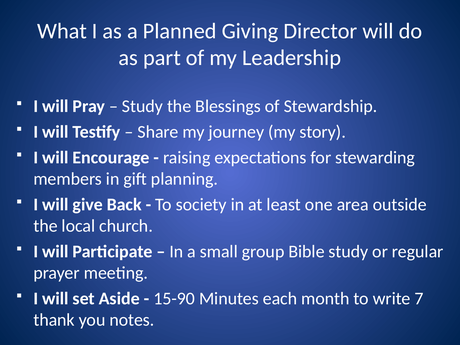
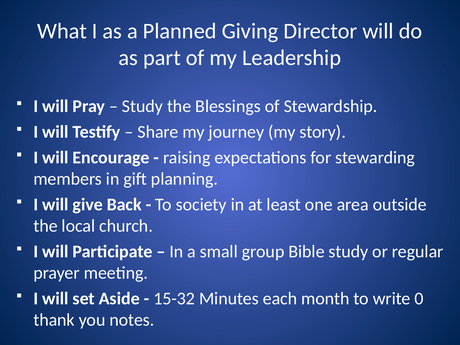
15-90: 15-90 -> 15-32 (174, 299)
7: 7 -> 0 (419, 299)
